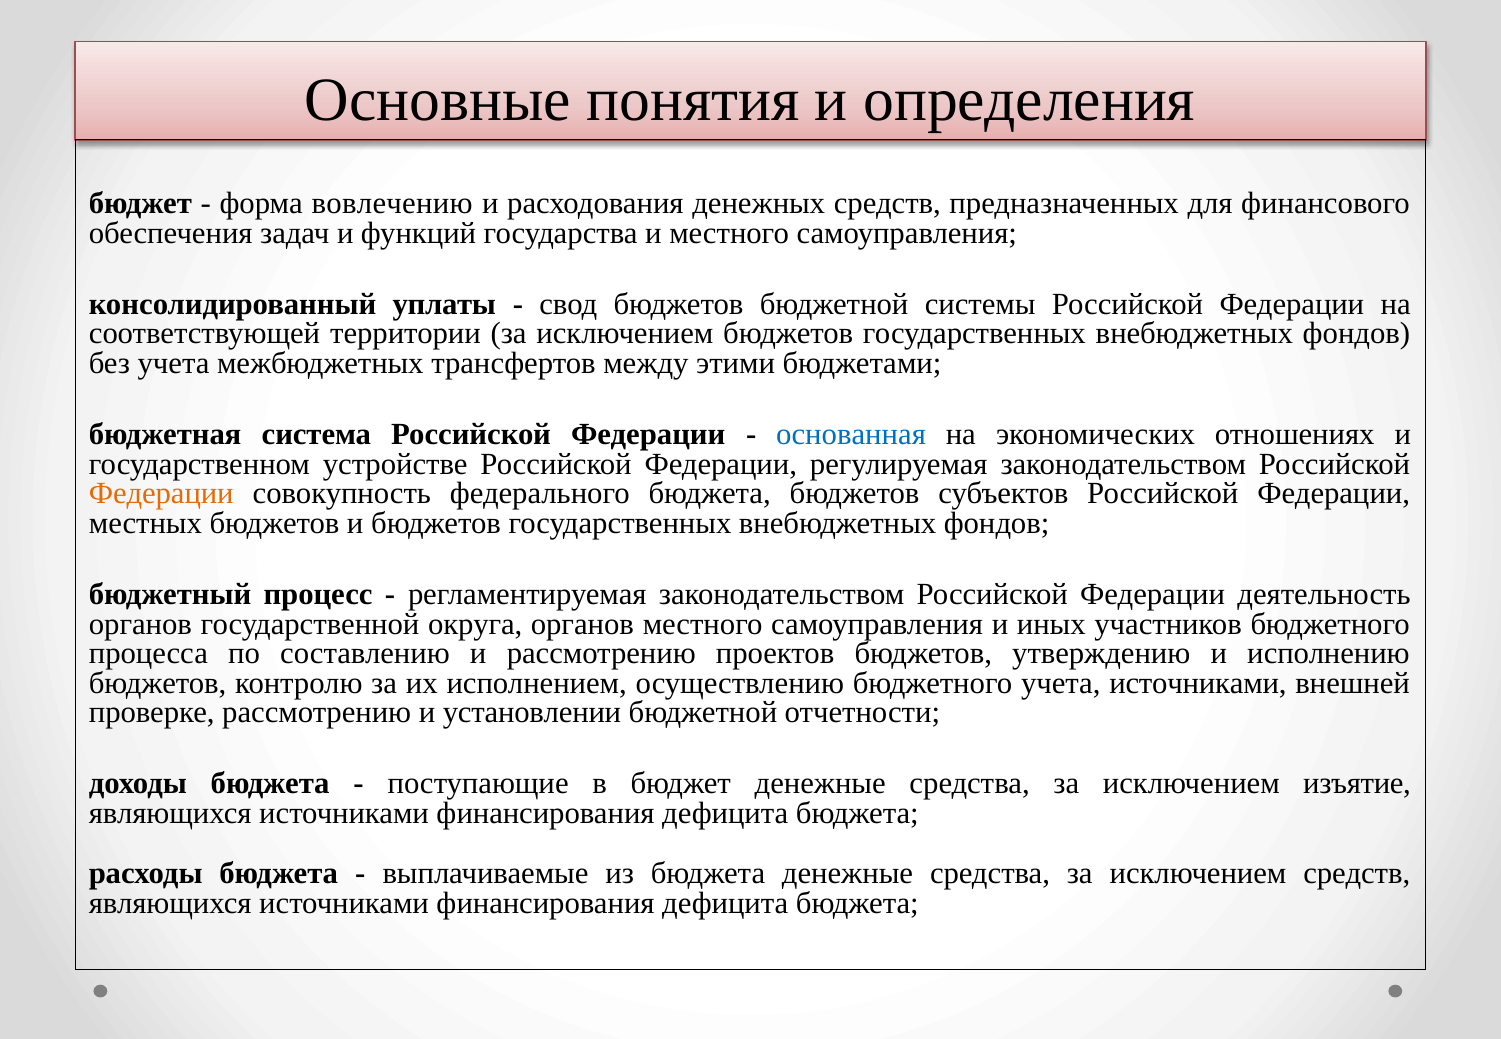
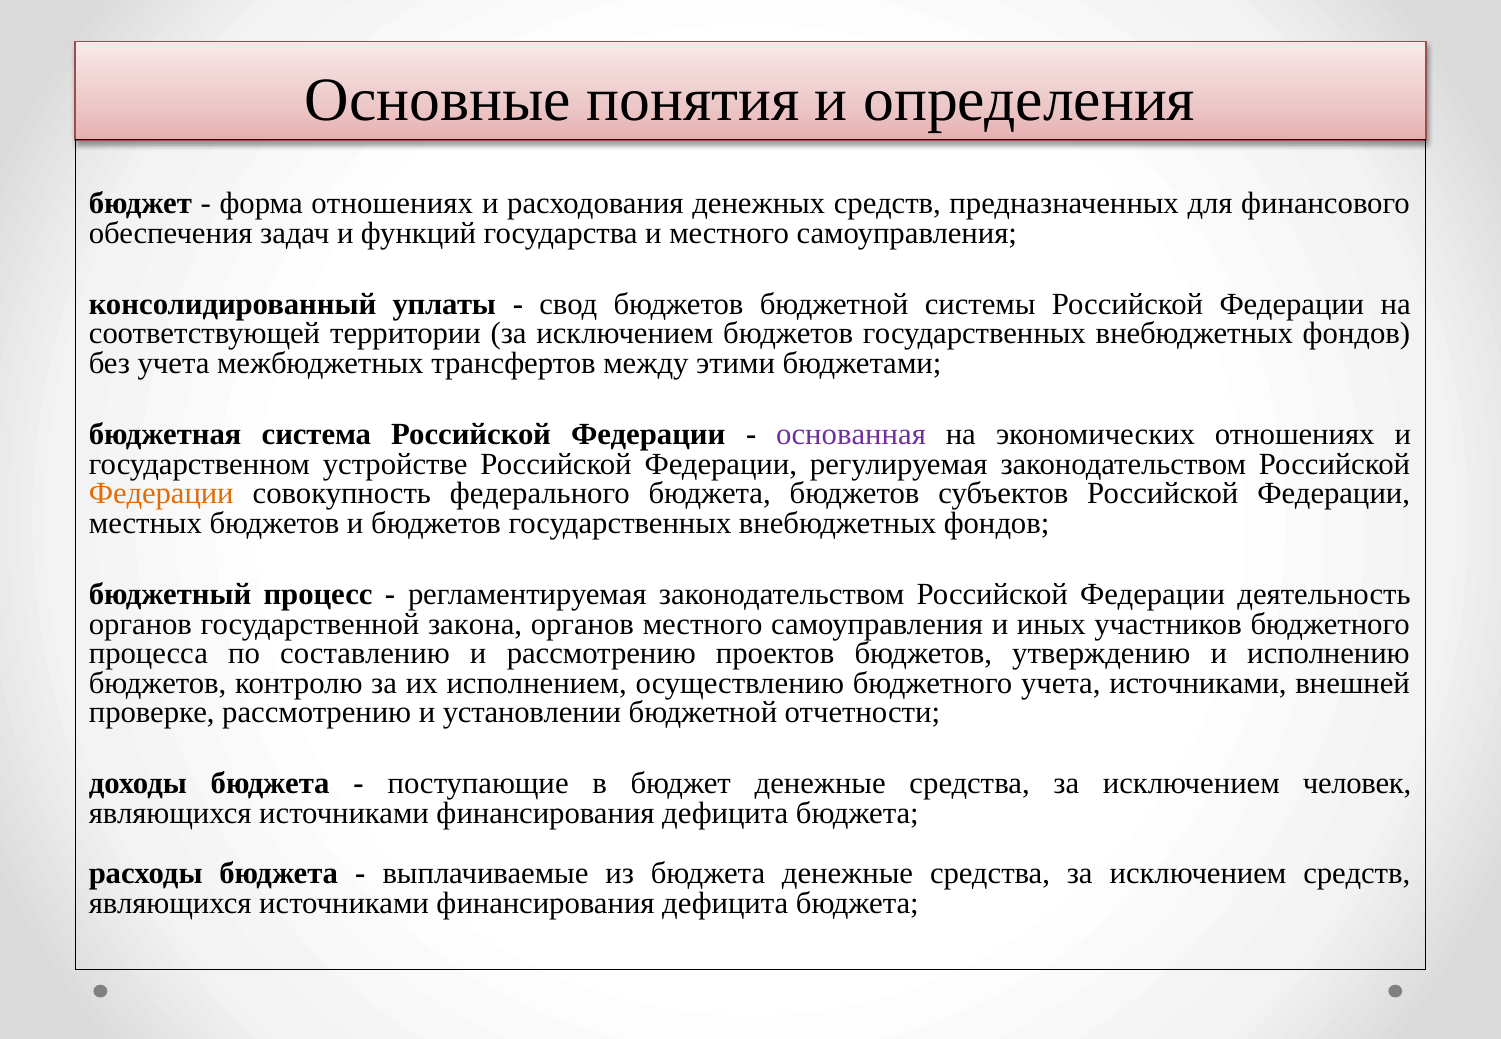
форма вовлечению: вовлечению -> отношениях (392, 203)
основанная colour: blue -> purple (851, 435)
округа: округа -> закона (475, 624)
изъятие: изъятие -> человек (1357, 784)
